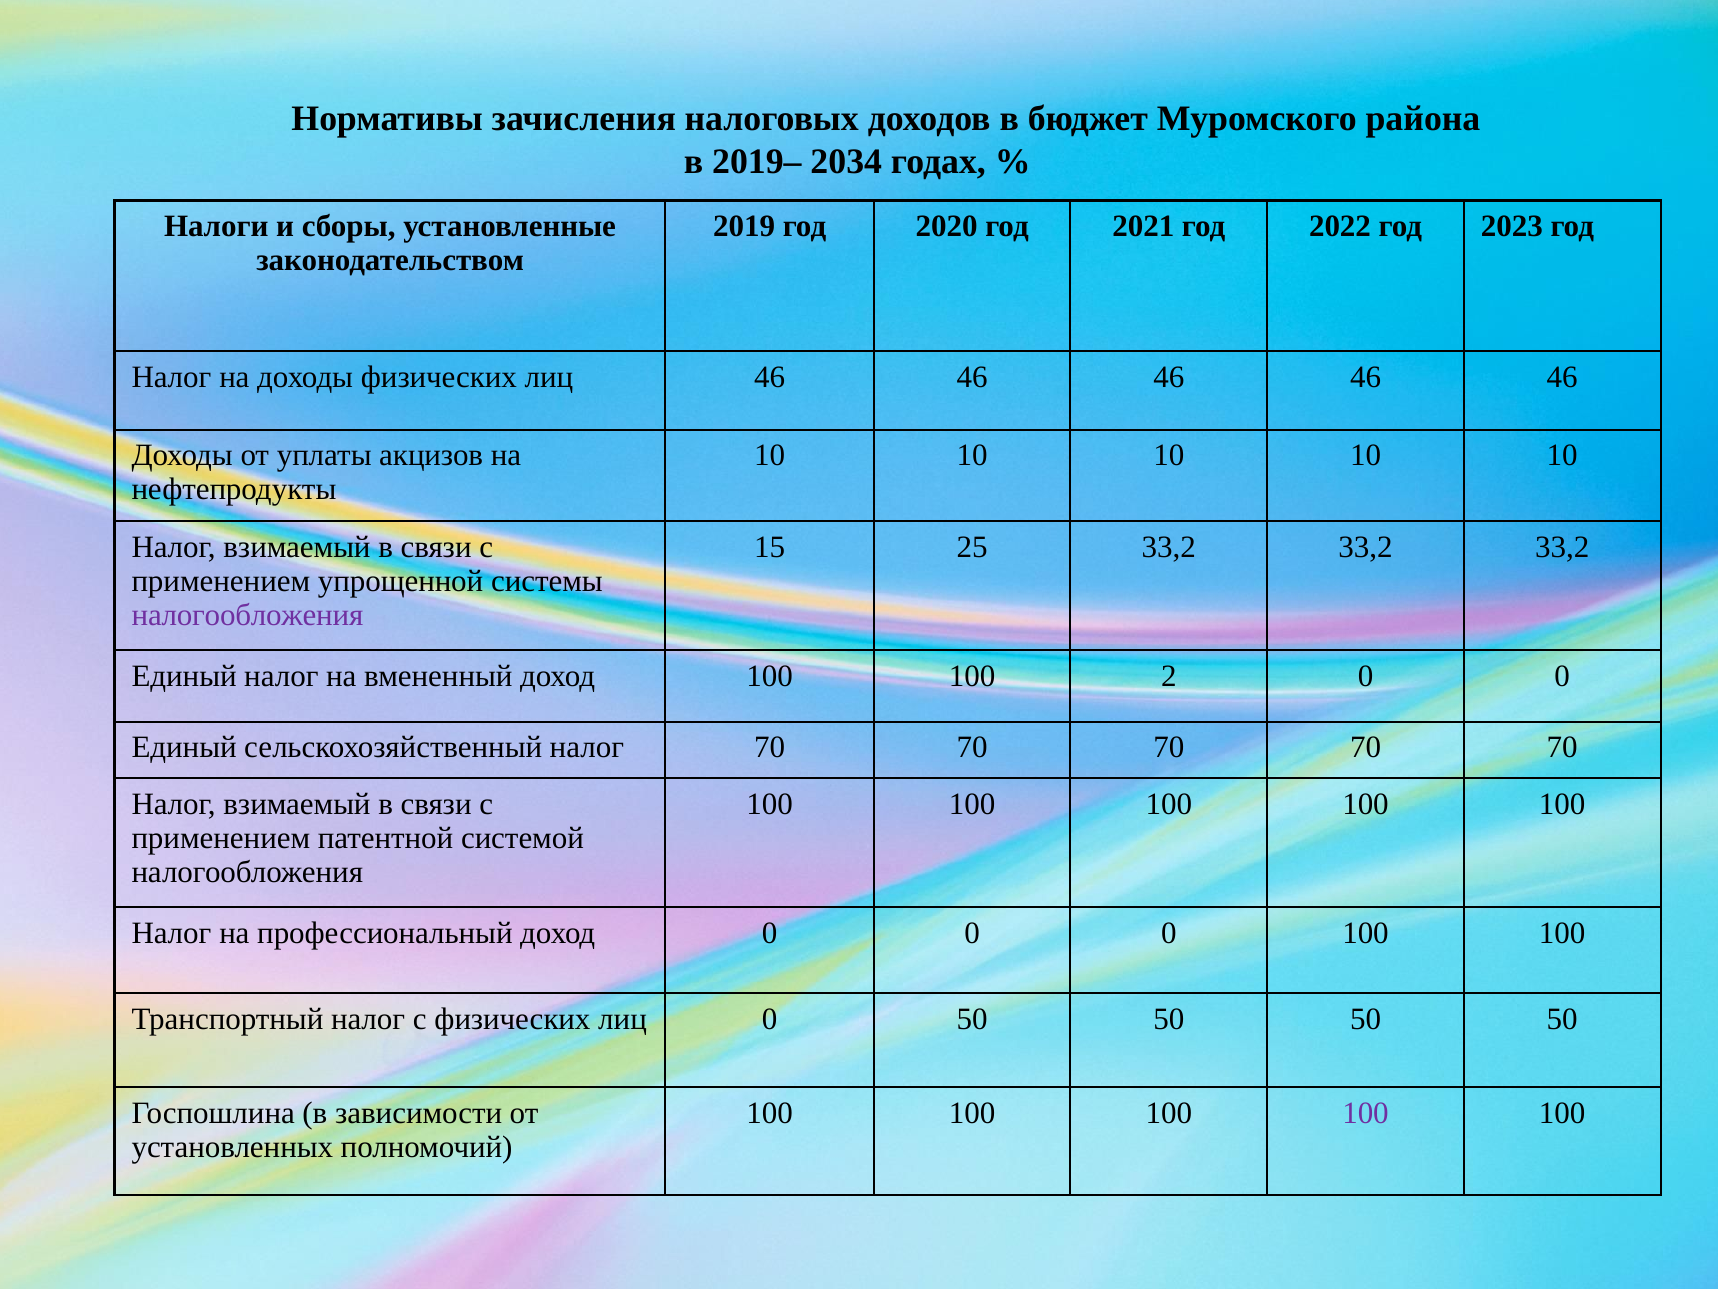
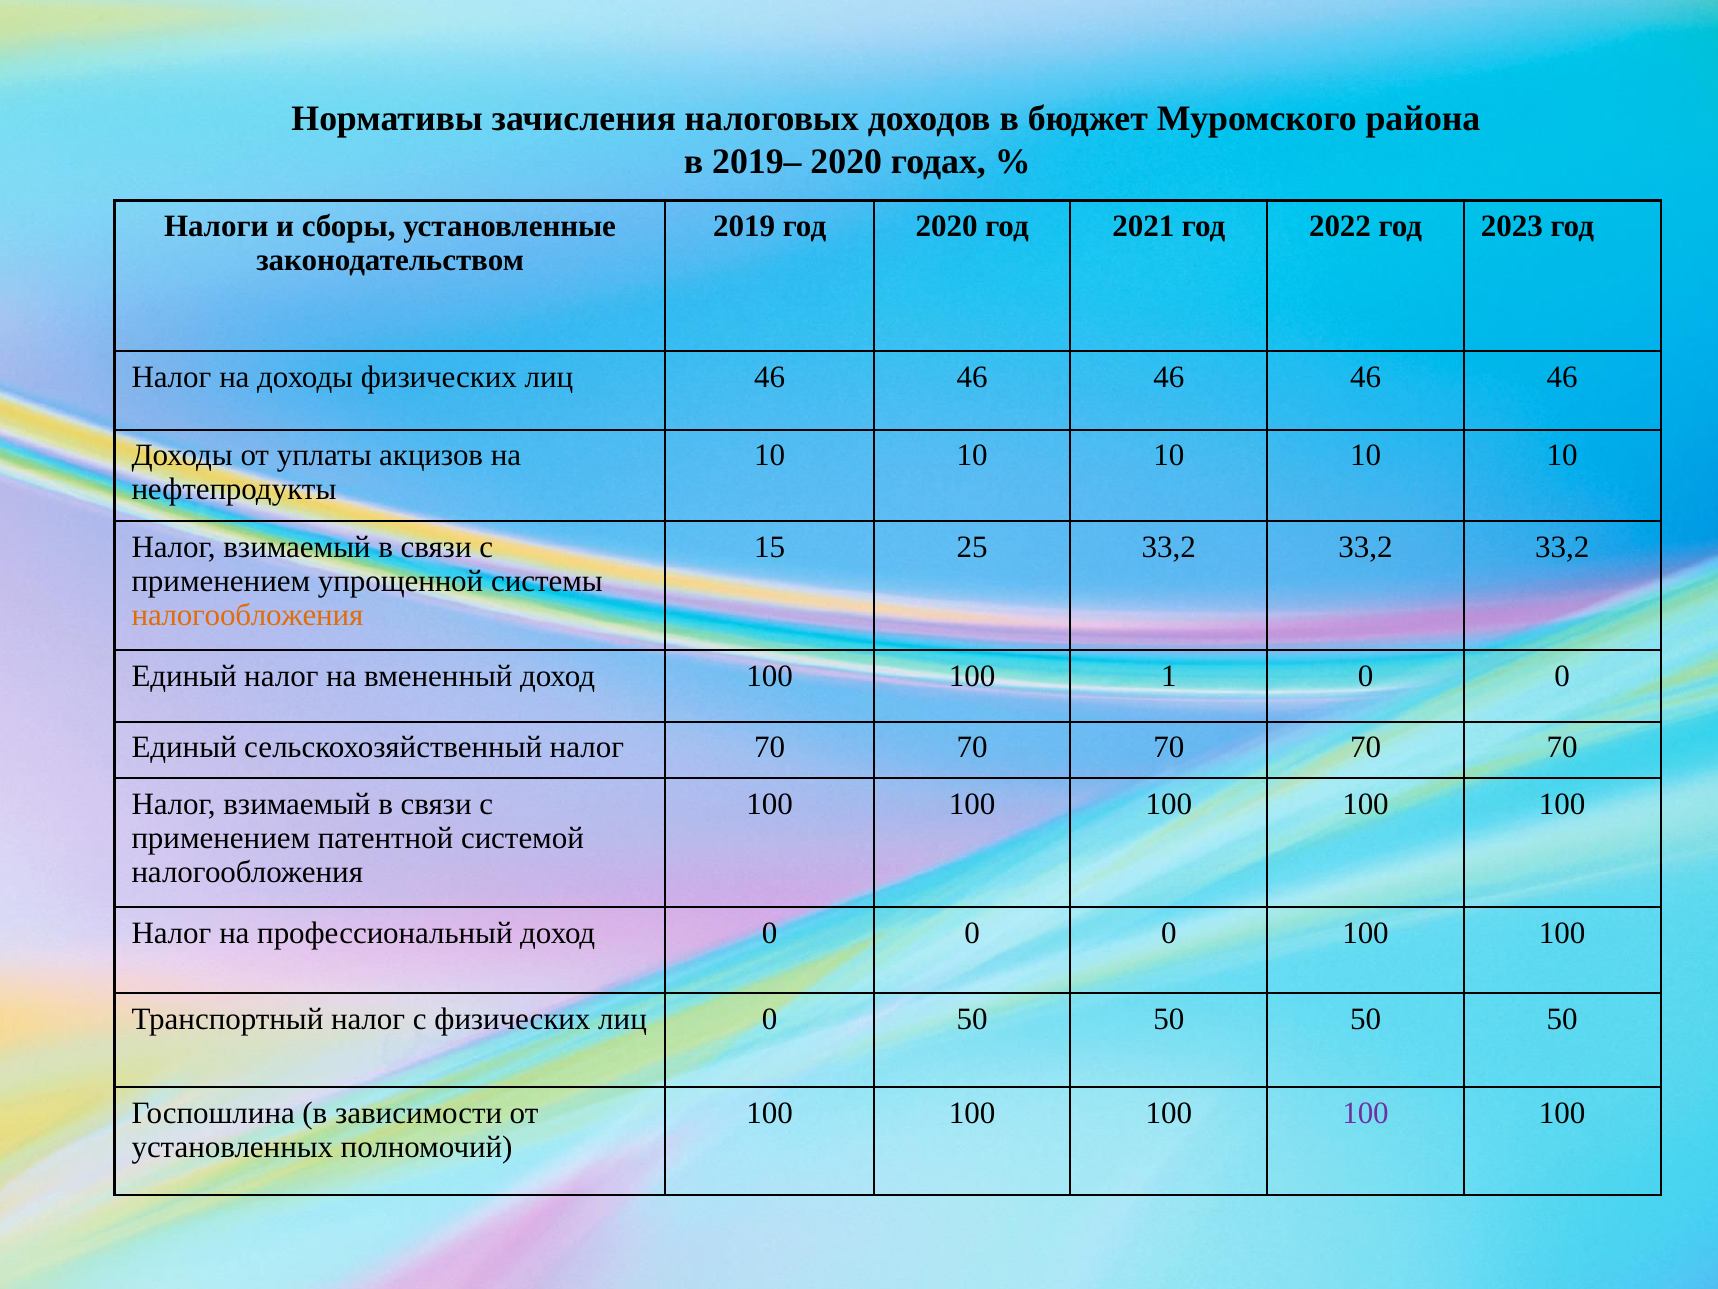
2019– 2034: 2034 -> 2020 (846, 161)
налогообложения colour: purple -> orange (247, 615)
2: 2 -> 1 (1169, 676)
